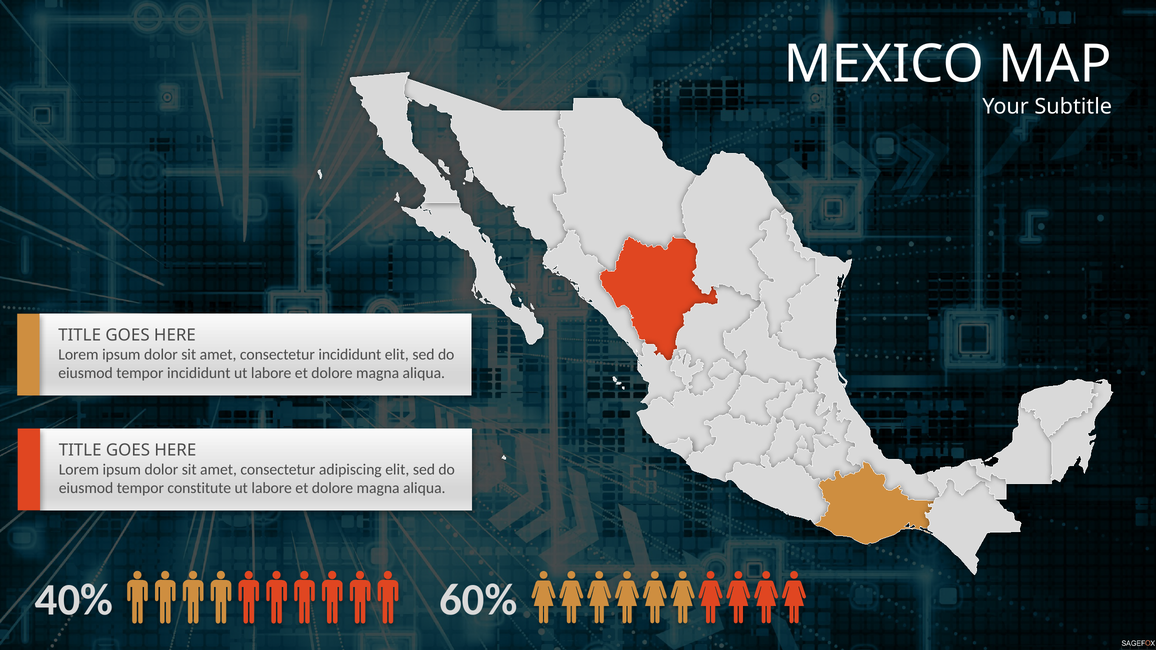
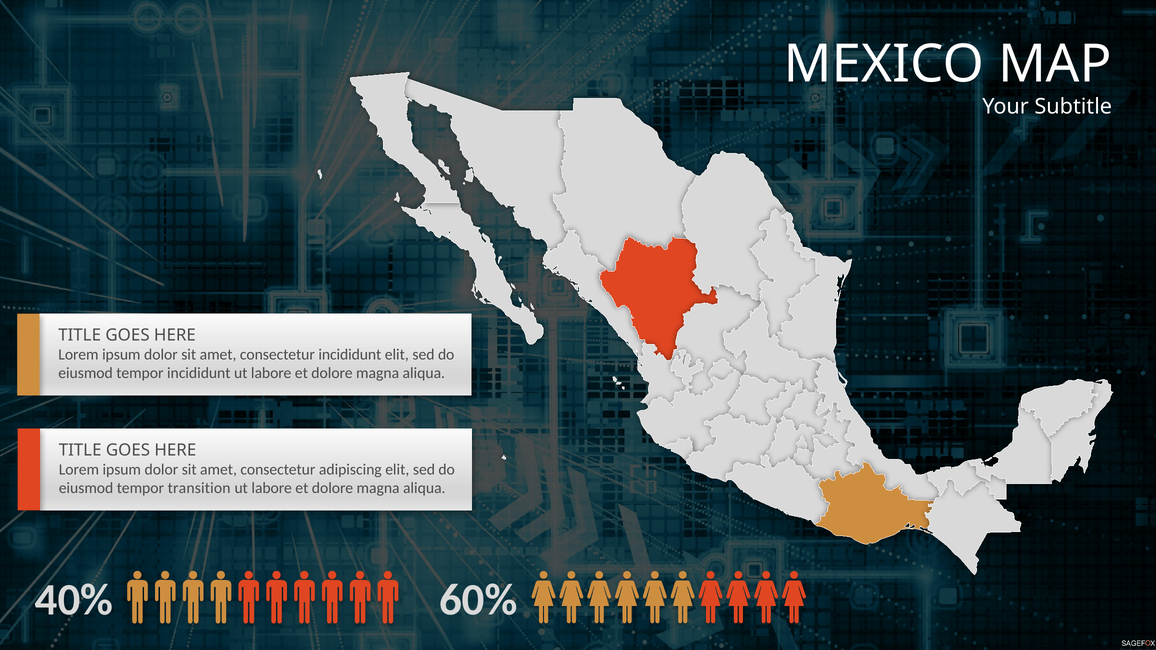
constitute: constitute -> transition (199, 488)
